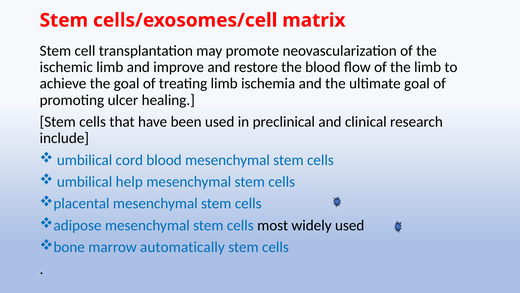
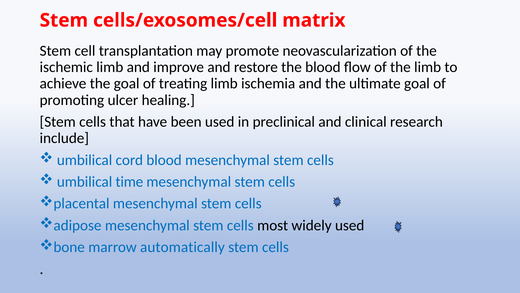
help: help -> time (129, 181)
